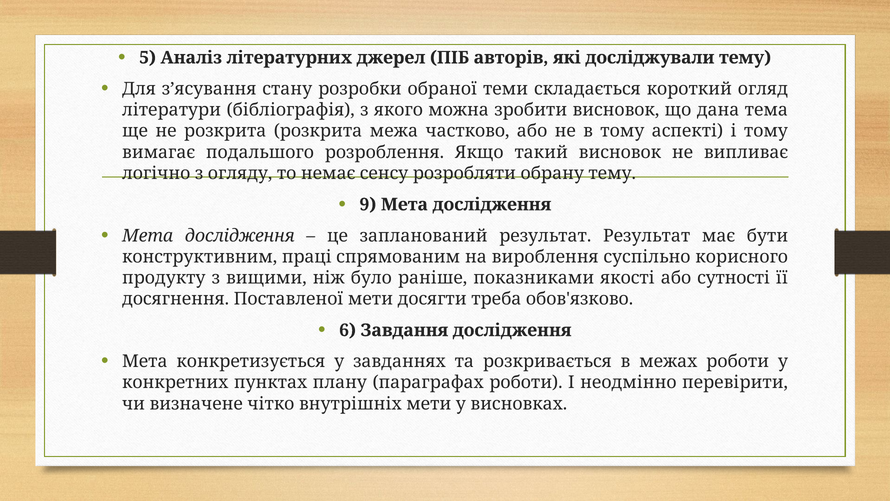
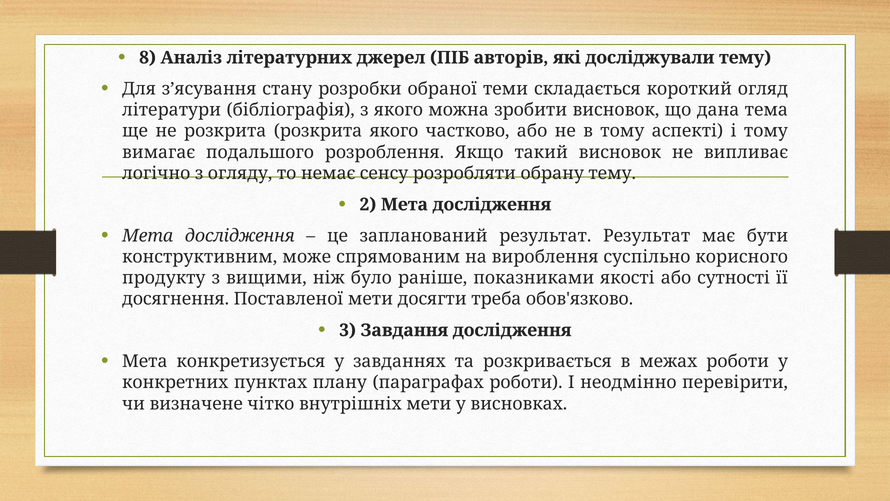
5: 5 -> 8 (148, 58)
розкрита межа: межа -> якого (394, 131)
9: 9 -> 2 (368, 204)
праці: праці -> може (307, 257)
6: 6 -> 3 (348, 330)
